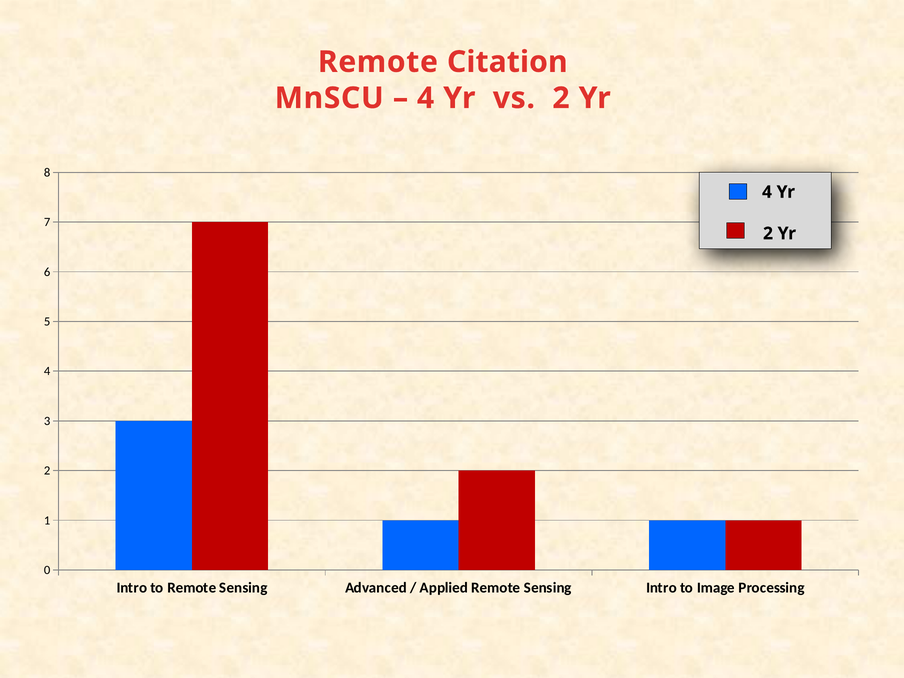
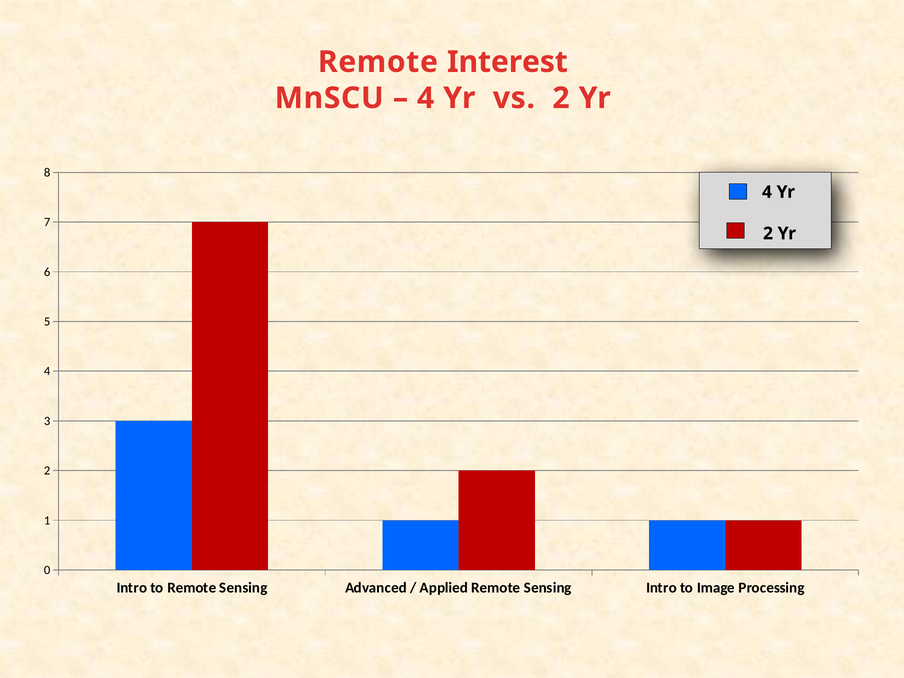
Citation: Citation -> Interest (507, 62)
